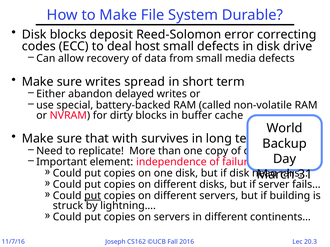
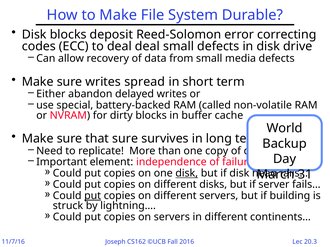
deal host: host -> deal (147, 46)
that with: with -> sure (125, 139)
disk underline: none -> present (187, 174)
